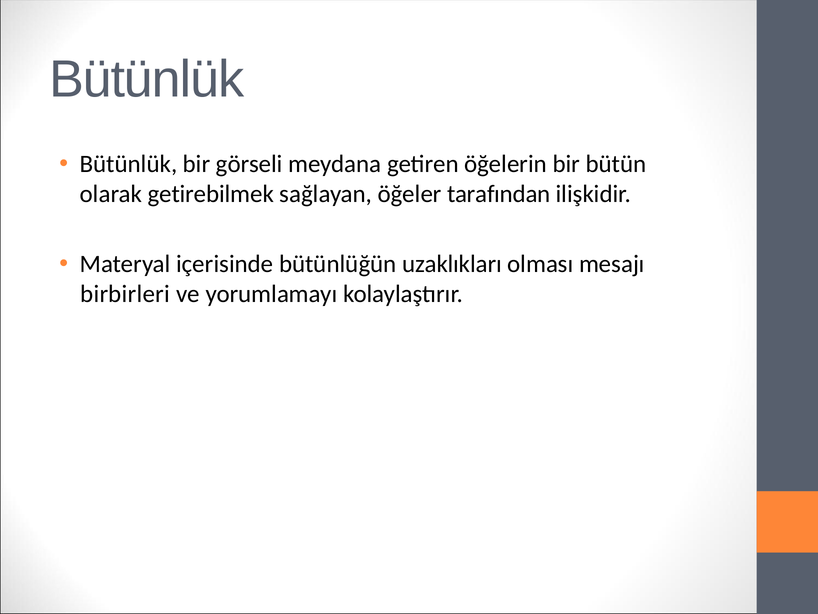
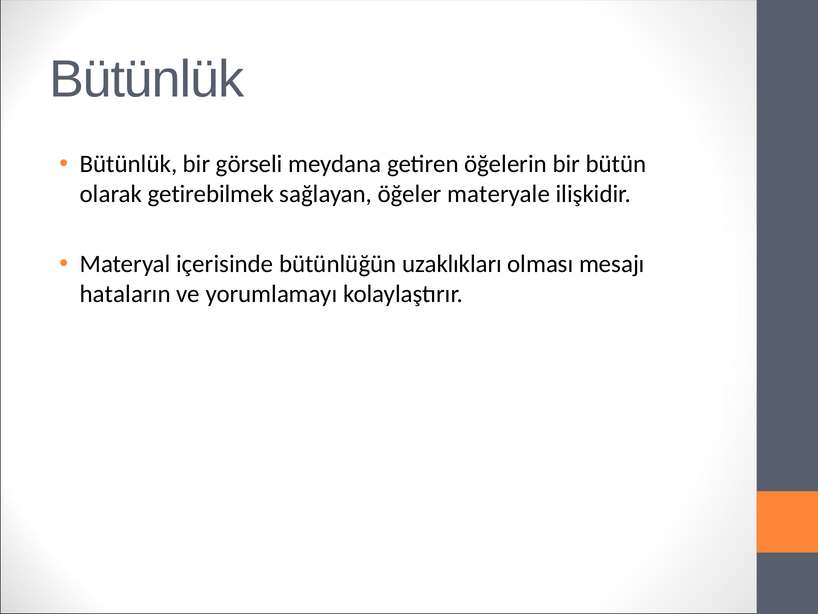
tarafından: tarafından -> materyale (499, 194)
birbirleri: birbirleri -> hataların (125, 294)
